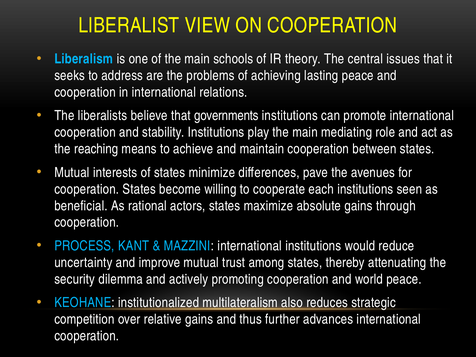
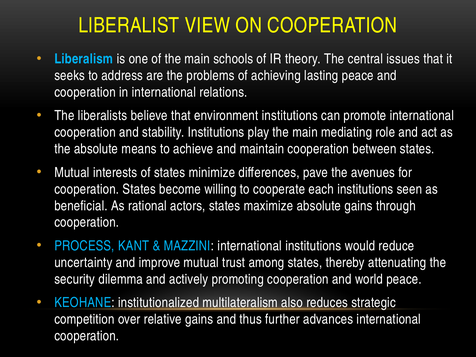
governments: governments -> environment (226, 116)
the reaching: reaching -> absolute (96, 149)
